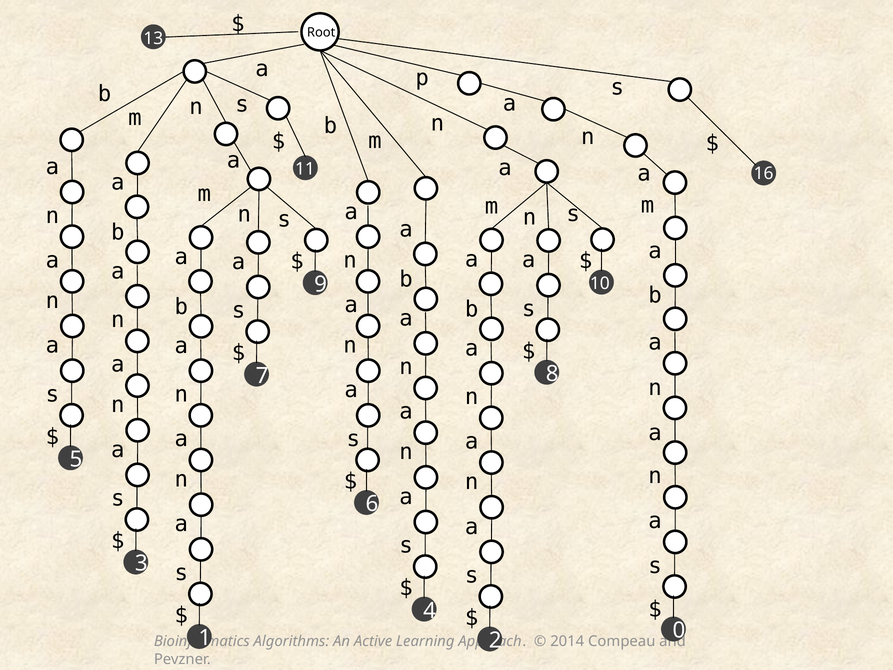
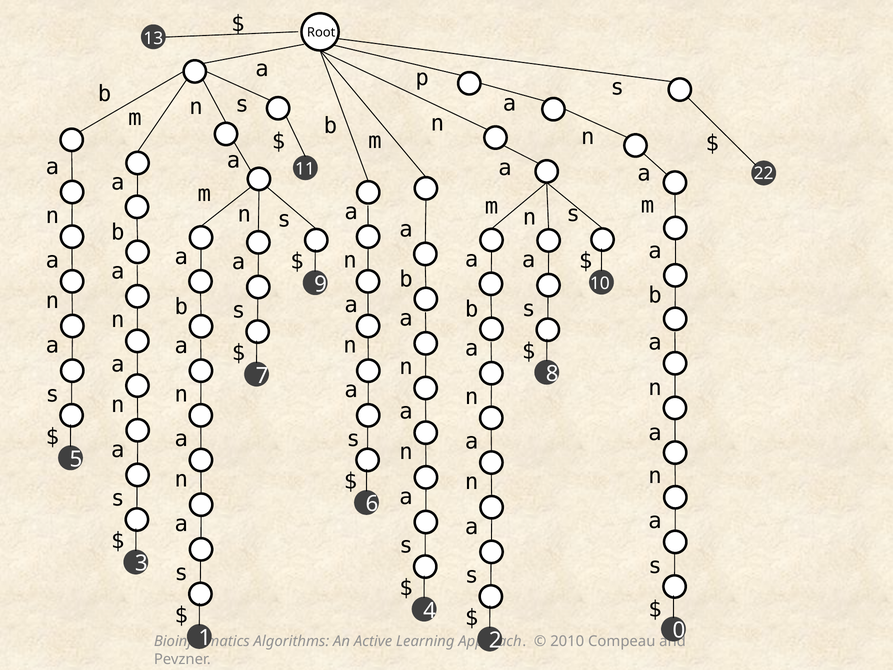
16: 16 -> 22 (764, 174)
2014: 2014 -> 2010 (567, 641)
